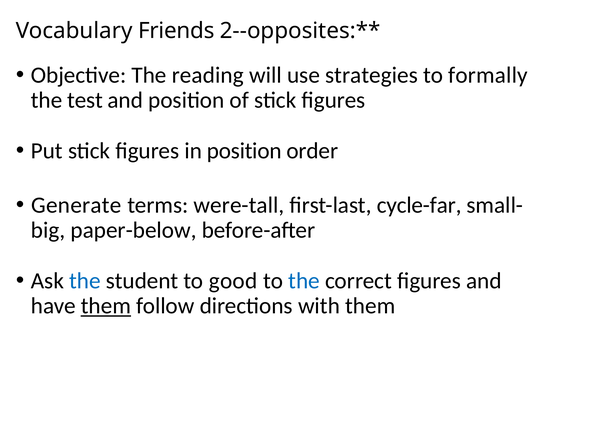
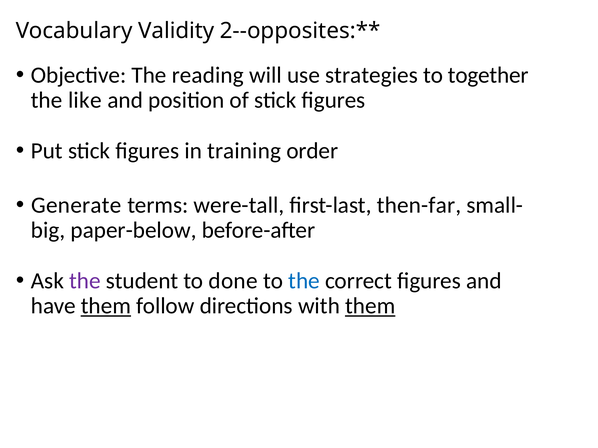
Friends: Friends -> Validity (176, 31)
formally: formally -> together (488, 75)
test: test -> like (85, 100)
in position: position -> training (244, 151)
cycle-far: cycle-far -> then-far (419, 205)
the colour: blue -> purple (85, 281)
good: good -> done (233, 281)
them underline: none -> present (370, 306)
